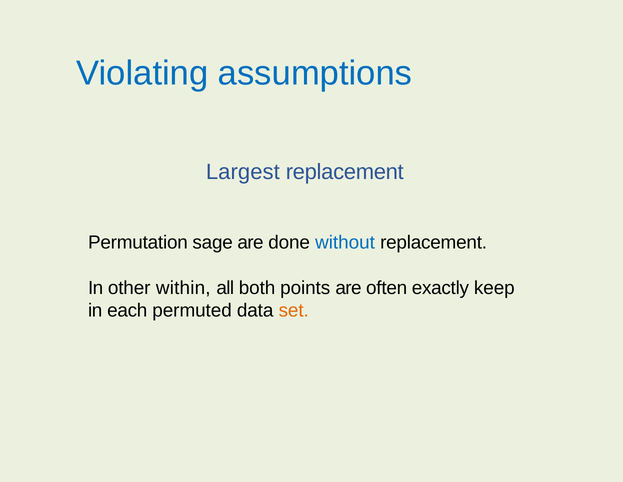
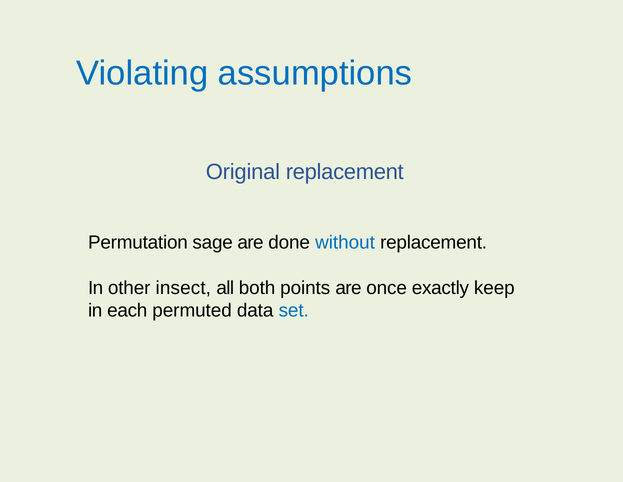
Largest: Largest -> Original (243, 172)
within: within -> insect (183, 288)
often: often -> once (387, 288)
set colour: orange -> blue (294, 310)
